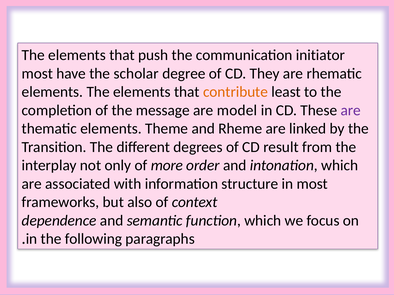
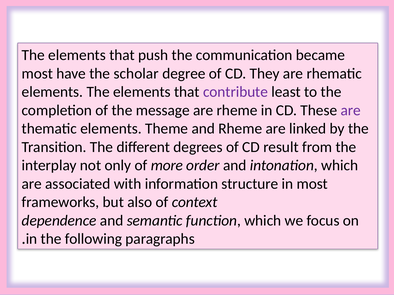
initiator: initiator -> became (320, 55)
contribute colour: orange -> purple (235, 92)
are model: model -> rheme (237, 110)
